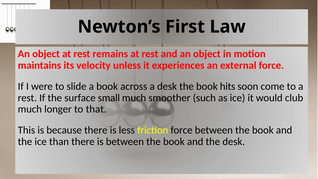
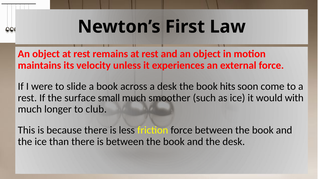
club: club -> with (294, 98)
that: that -> club (96, 109)
